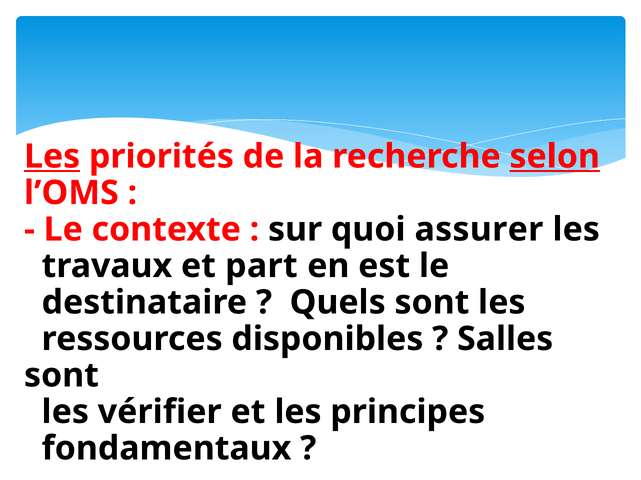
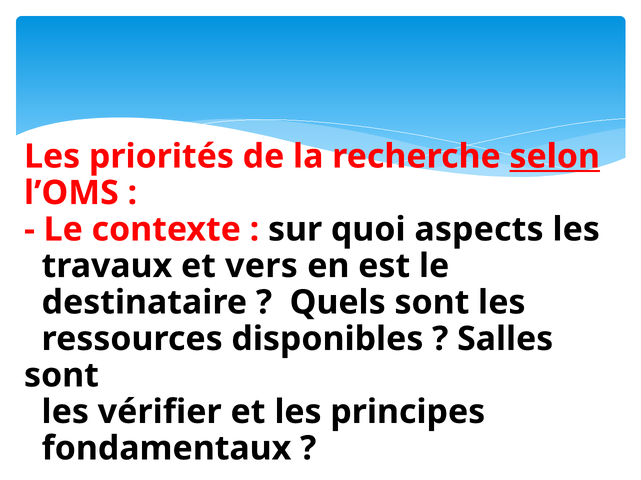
Les underline: present -> none (52, 157)
assurer: assurer -> aspects (479, 230)
part: part -> vers (261, 266)
